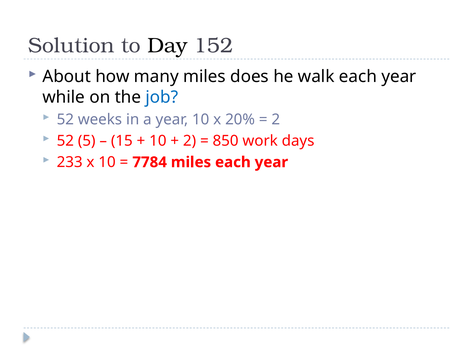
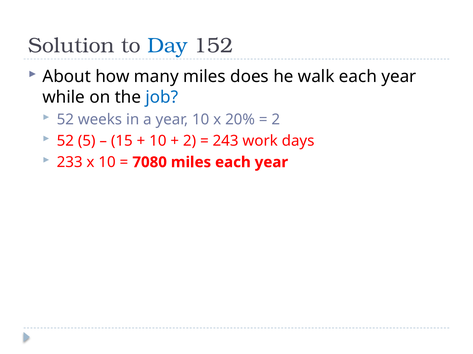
Day colour: black -> blue (167, 46)
850: 850 -> 243 (226, 141)
7784: 7784 -> 7080 (150, 163)
